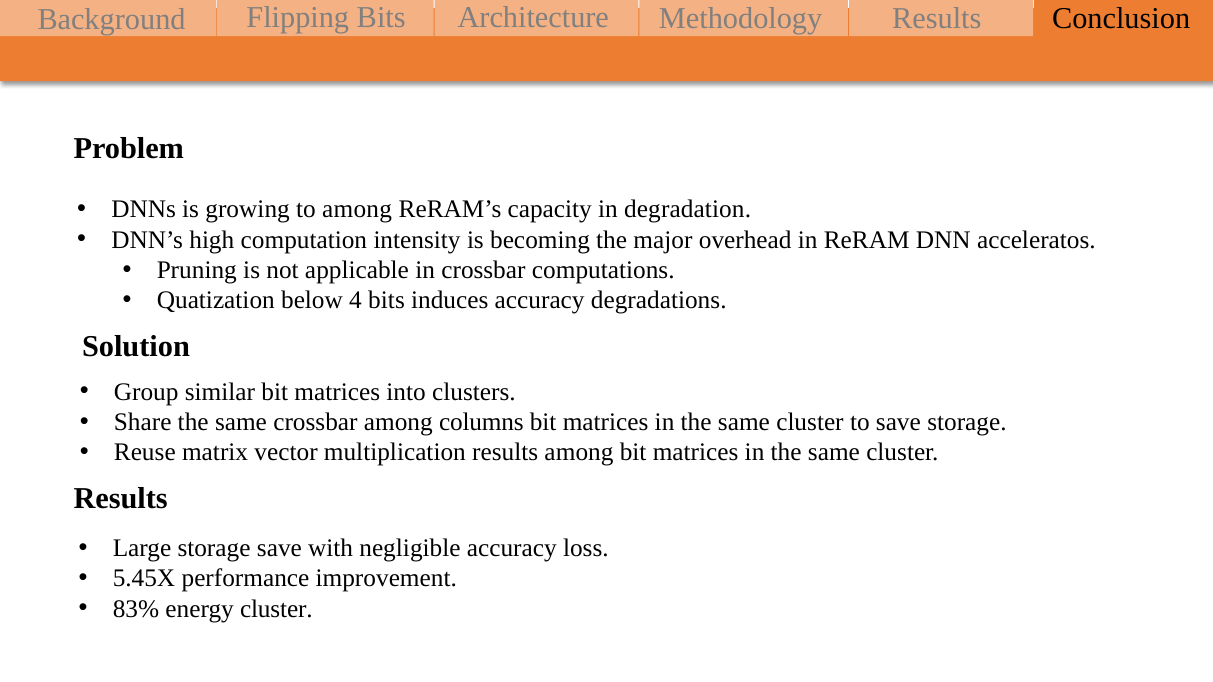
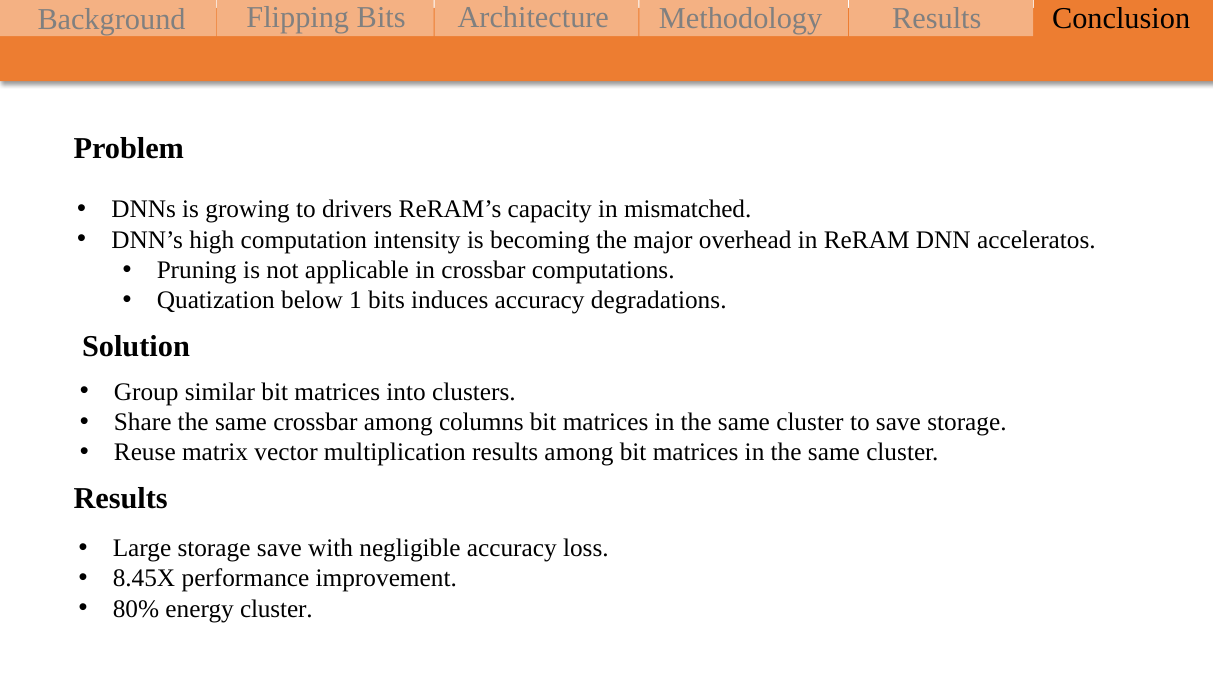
to among: among -> drivers (357, 210)
degradation: degradation -> mismatched (688, 210)
4: 4 -> 1 (356, 301)
5.45X: 5.45X -> 8.45X (144, 579)
83%: 83% -> 80% (136, 609)
